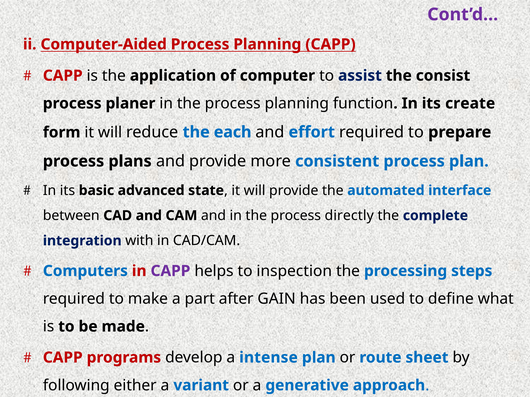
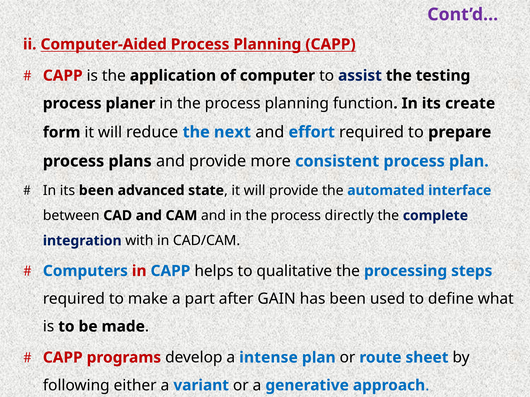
consist: consist -> testing (443, 76)
each: each -> next (232, 132)
its basic: basic -> been (96, 191)
CAPP colour: purple -> blue (170, 271)
inspection: inspection -> qualitative (294, 271)
